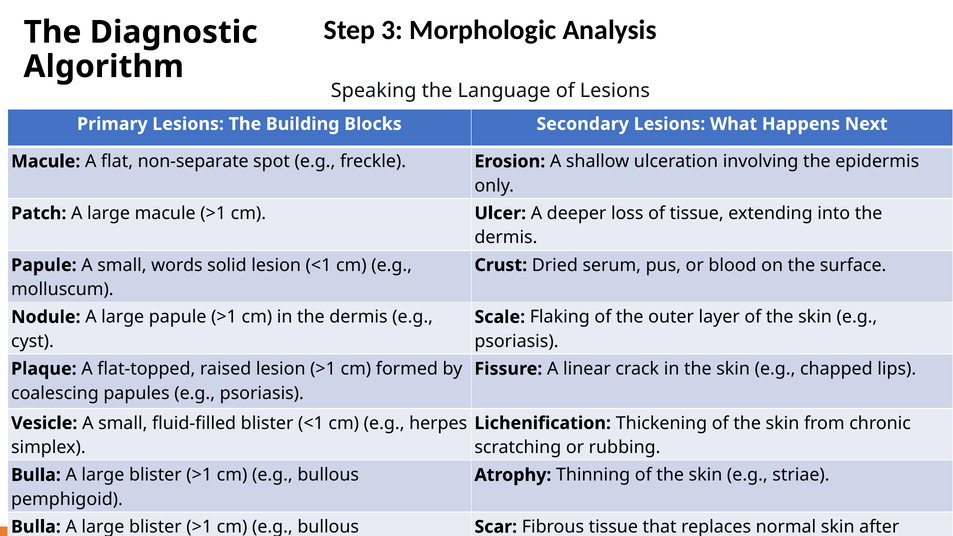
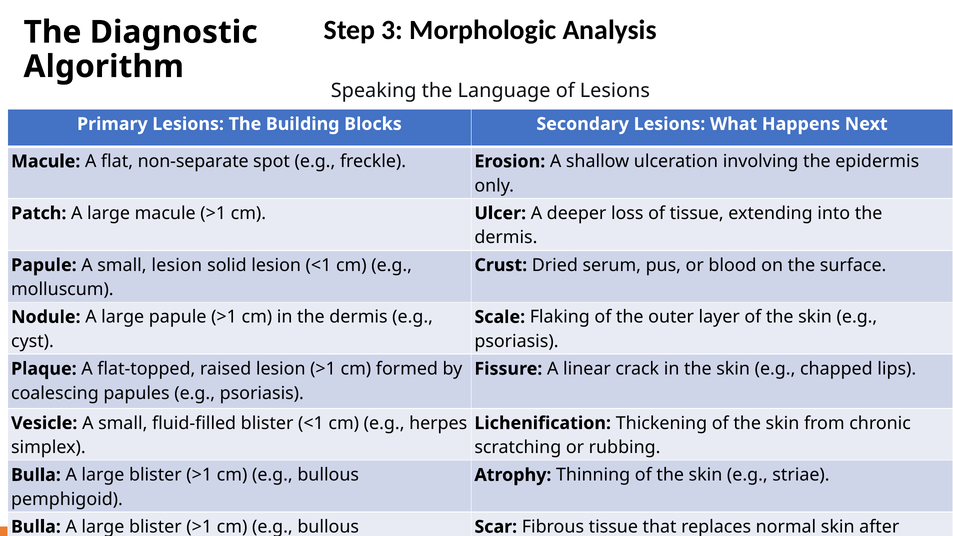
small words: words -> lesion (177, 265)
